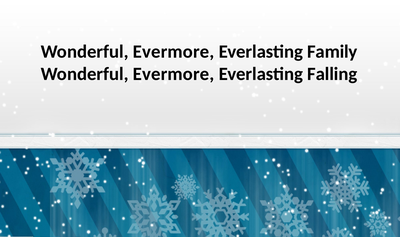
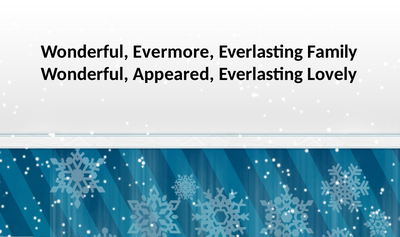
Evermore: Evermore -> Appeared (174, 74)
Falling: Falling -> Lovely (332, 74)
